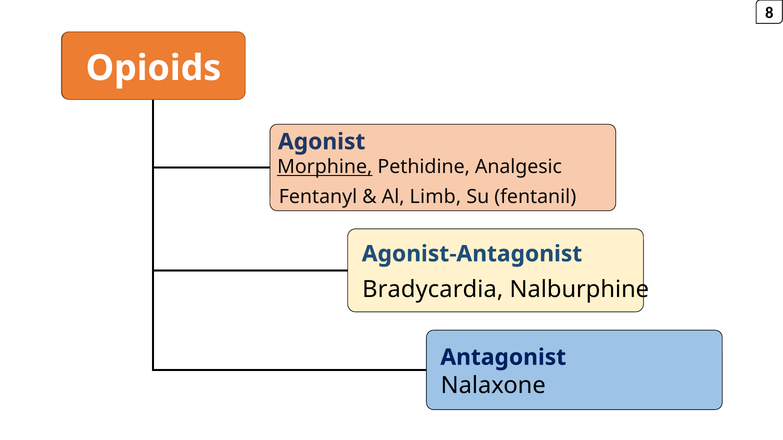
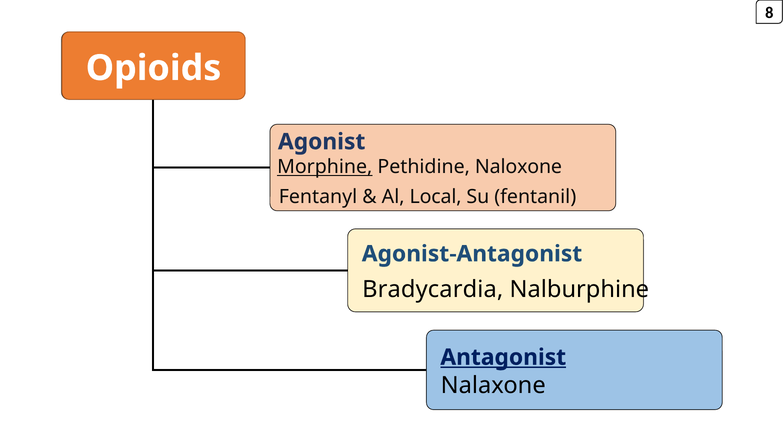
Analgesic: Analgesic -> Naloxone (519, 167)
Limb: Limb -> Local (436, 197)
Antagonist underline: none -> present (503, 358)
